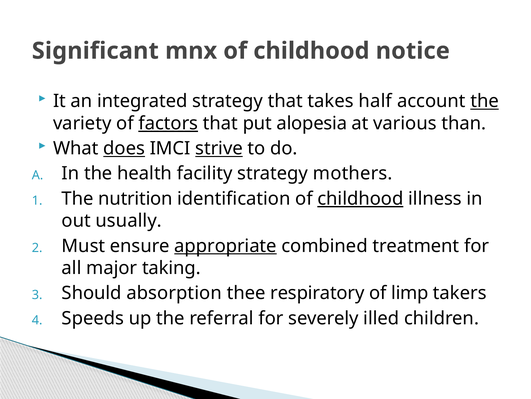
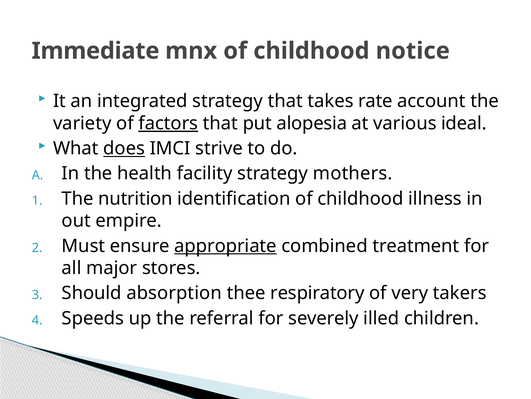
Significant: Significant -> Immediate (95, 51)
half: half -> rate (375, 101)
the underline: present -> none (485, 101)
than: than -> ideal (464, 123)
strive underline: present -> none (219, 148)
childhood underline: present -> none (360, 198)
usually: usually -> empire (129, 220)
taking: taking -> stores (171, 268)
limp: limp -> very (410, 293)
